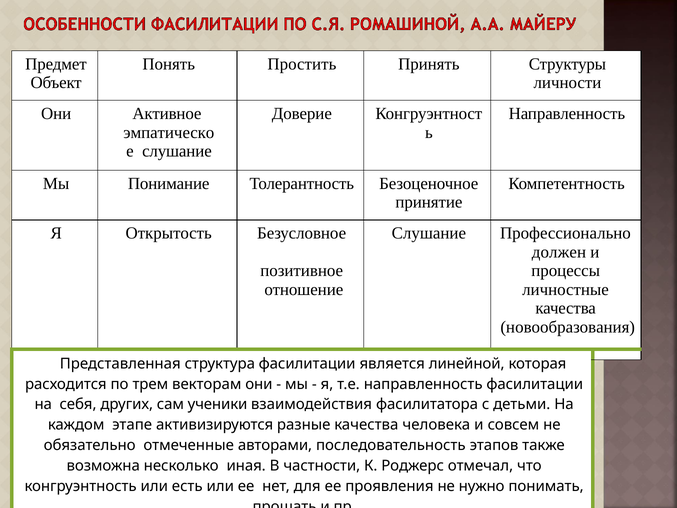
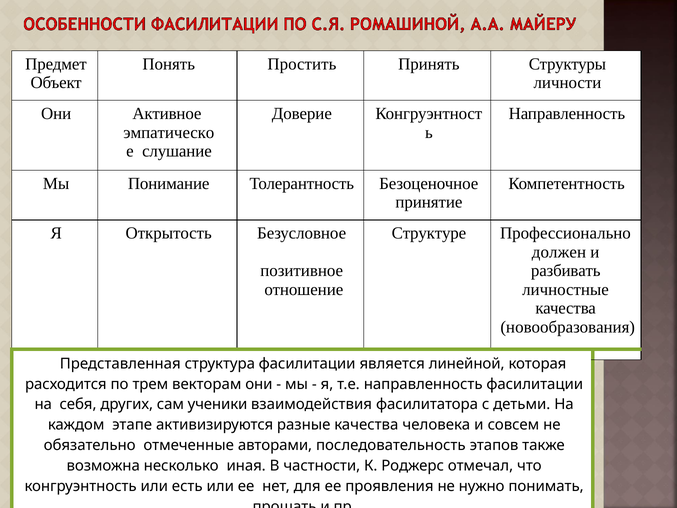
Слушание: Слушание -> Структуре (429, 233)
процессы: процессы -> разбивать (566, 271)
